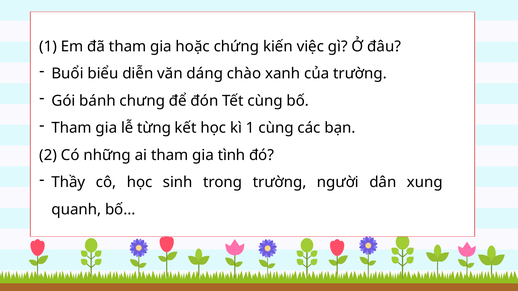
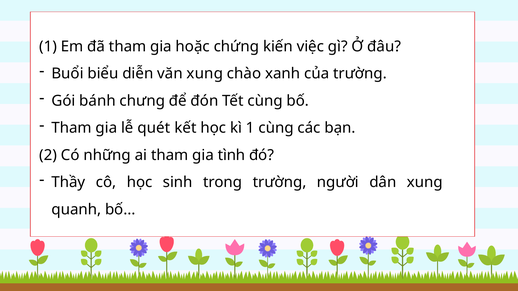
văn dáng: dáng -> xung (205, 74)
từng: từng -> quét (154, 128)
